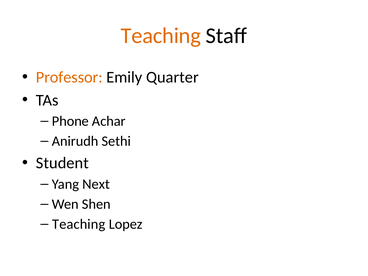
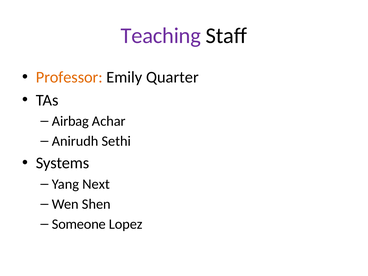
Teaching colour: orange -> purple (161, 36)
Phone: Phone -> Airbag (70, 121)
Student: Student -> Systems (63, 163)
Teaching: Teaching -> Someone (79, 224)
